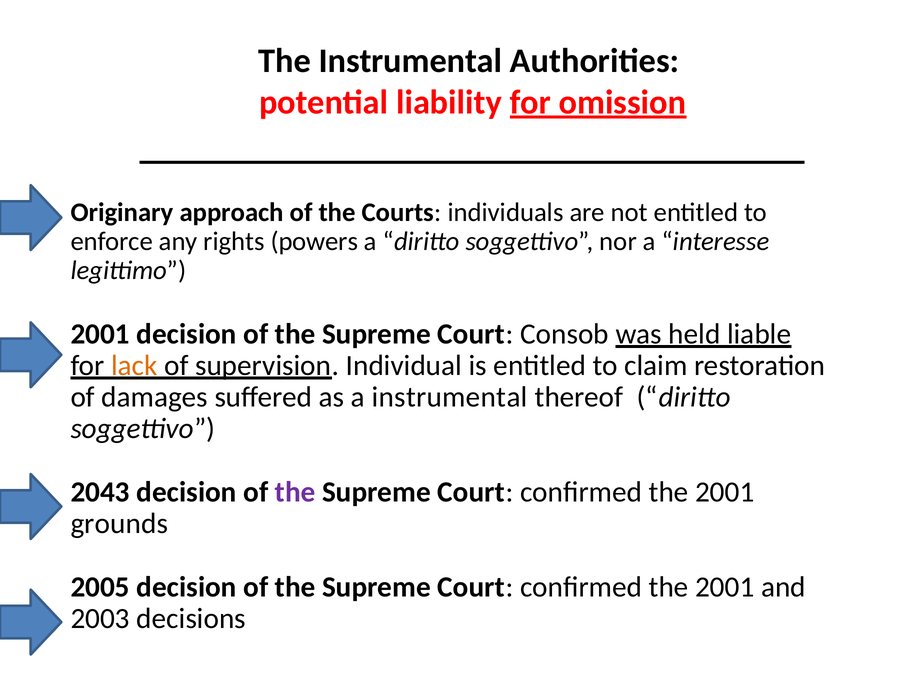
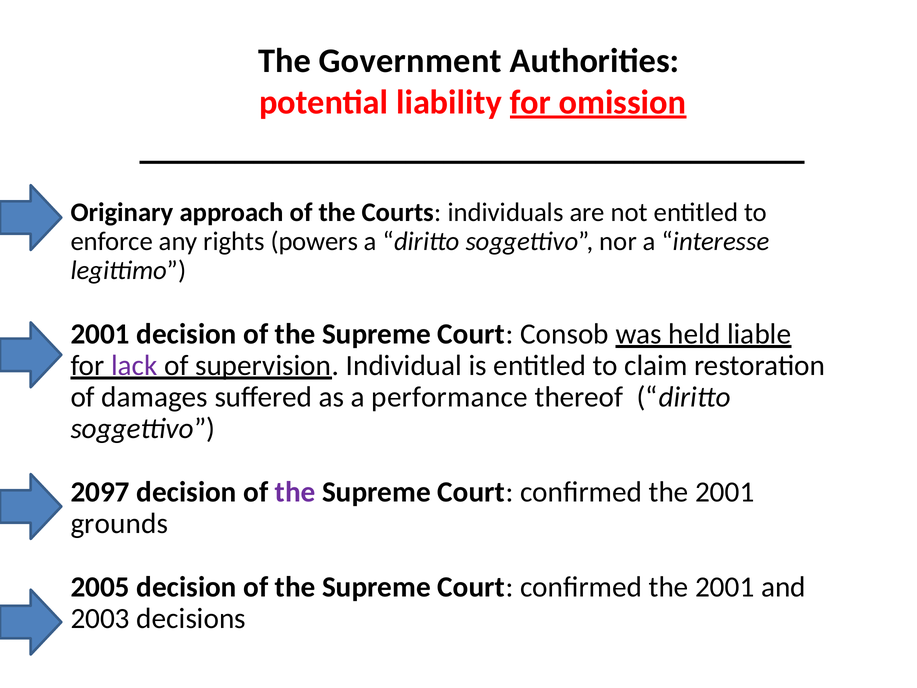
The Instrumental: Instrumental -> Government (410, 61)
lack colour: orange -> purple (134, 365)
a instrumental: instrumental -> performance (450, 397)
2043: 2043 -> 2097 (100, 492)
